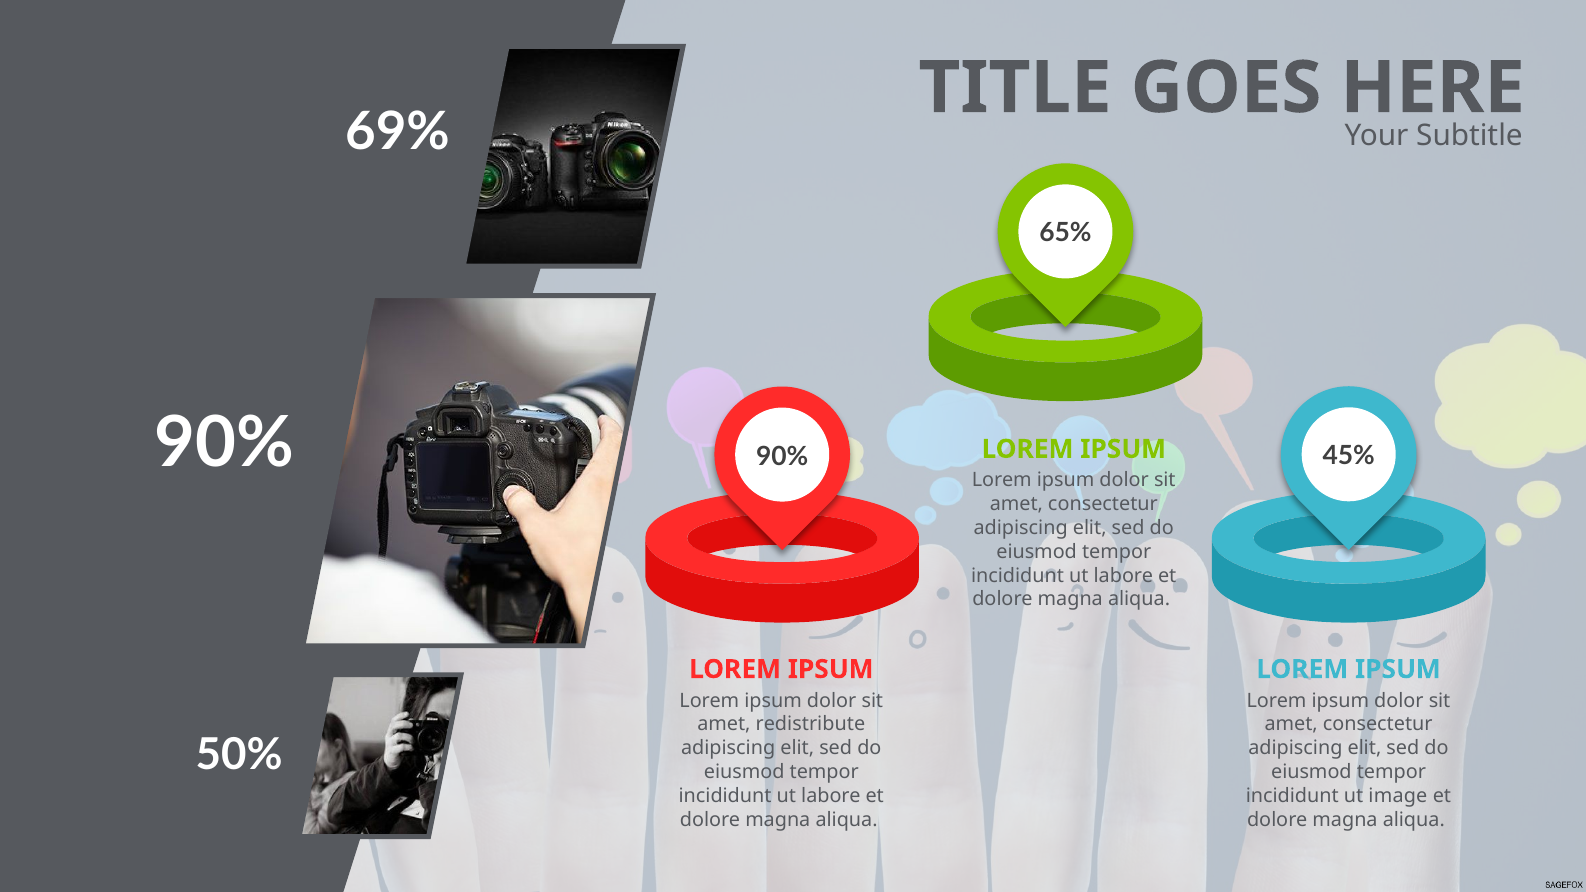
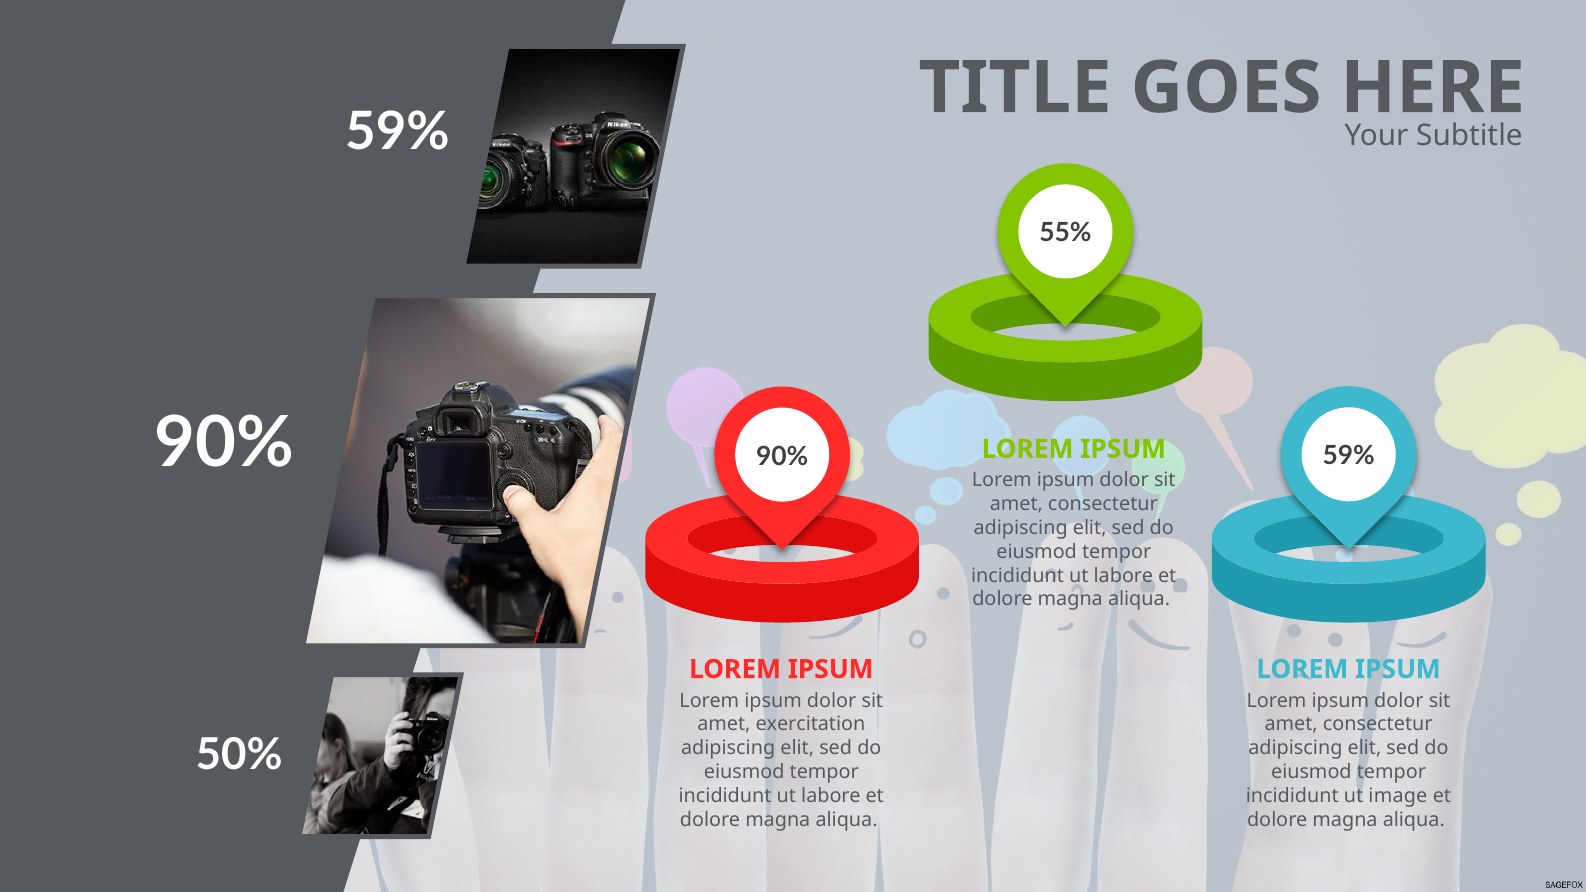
69%: 69% -> 59% (397, 132)
65%: 65% -> 55% (1065, 233)
45%: 45% -> 59% (1349, 456)
redistribute: redistribute -> exercitation (810, 724)
